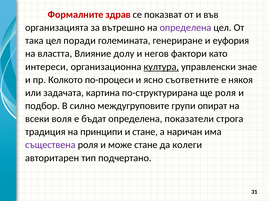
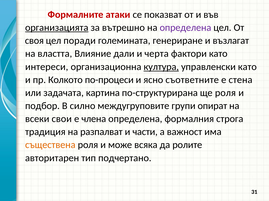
здрав: здрав -> атаки (118, 15)
организацията underline: none -> present (57, 28)
така: така -> своя (34, 41)
еуфория: еуфория -> възлагат (231, 41)
долу: долу -> дали (124, 54)
негов: негов -> черта (157, 54)
управленски знае: знае -> като (247, 67)
някоя: някоя -> стена (241, 80)
воля: воля -> свои (62, 119)
бъдат: бъдат -> члена (94, 119)
показатели: показатели -> формалния (189, 119)
принципи: принципи -> разпалват (101, 132)
и стане: стане -> части (145, 132)
наричан: наричан -> важност (185, 132)
съществена colour: purple -> orange (50, 145)
може стане: стане -> всяка (146, 145)
колеги: колеги -> ролите (187, 145)
